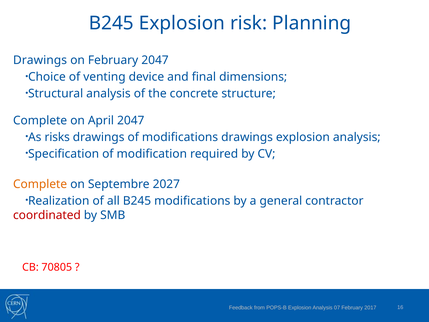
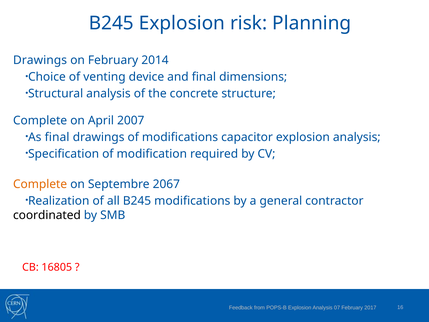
February 2047: 2047 -> 2014 (155, 60)
April 2047: 2047 -> 2007 (131, 120)
As risks: risks -> final (57, 137)
modifications drawings: drawings -> capacitor (247, 137)
2027: 2027 -> 2067 (166, 184)
coordinated colour: red -> black (47, 215)
70805: 70805 -> 16805 (57, 267)
